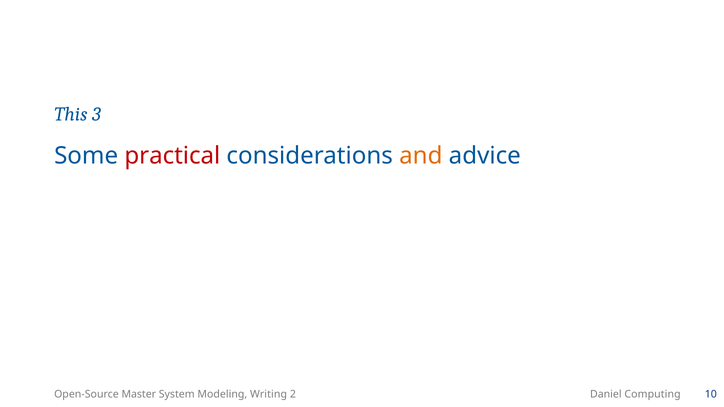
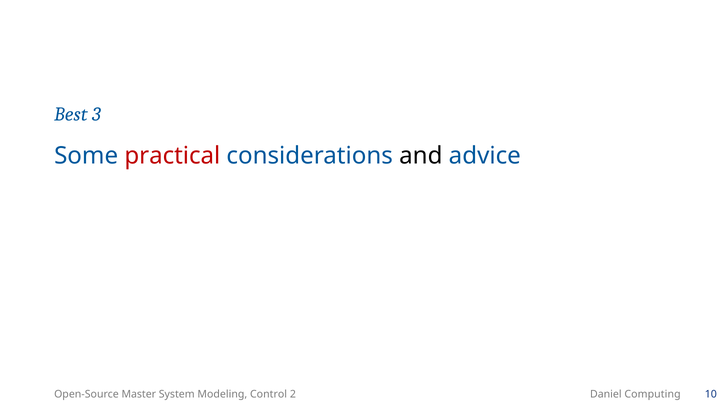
This: This -> Best (71, 114)
and colour: orange -> black (421, 156)
Writing: Writing -> Control (269, 395)
